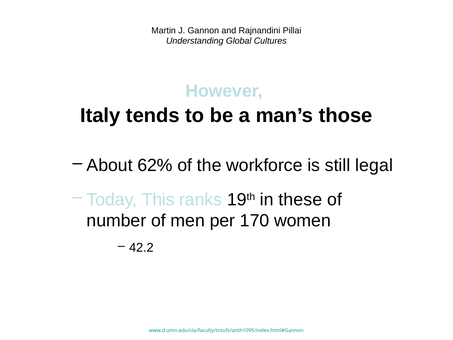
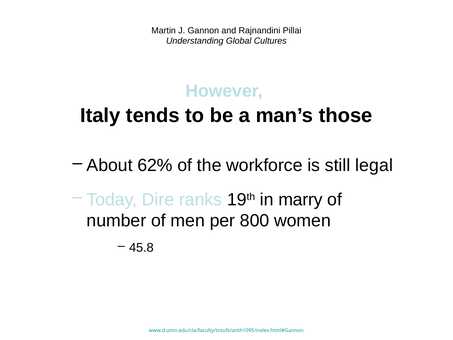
This: This -> Dire (158, 199)
these: these -> marry (301, 199)
170: 170 -> 800 (255, 221)
42.2: 42.2 -> 45.8 (141, 247)
